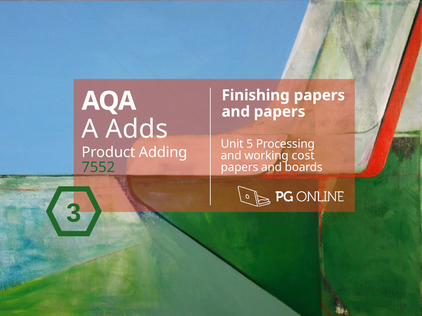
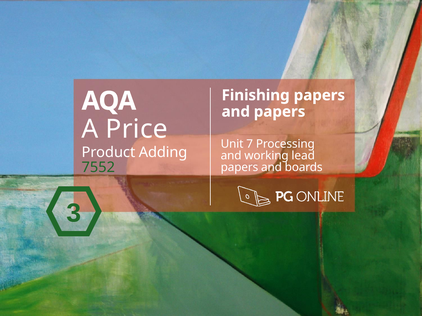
Adds: Adds -> Price (137, 129)
5: 5 -> 7 (250, 144)
cost: cost -> lead (303, 156)
